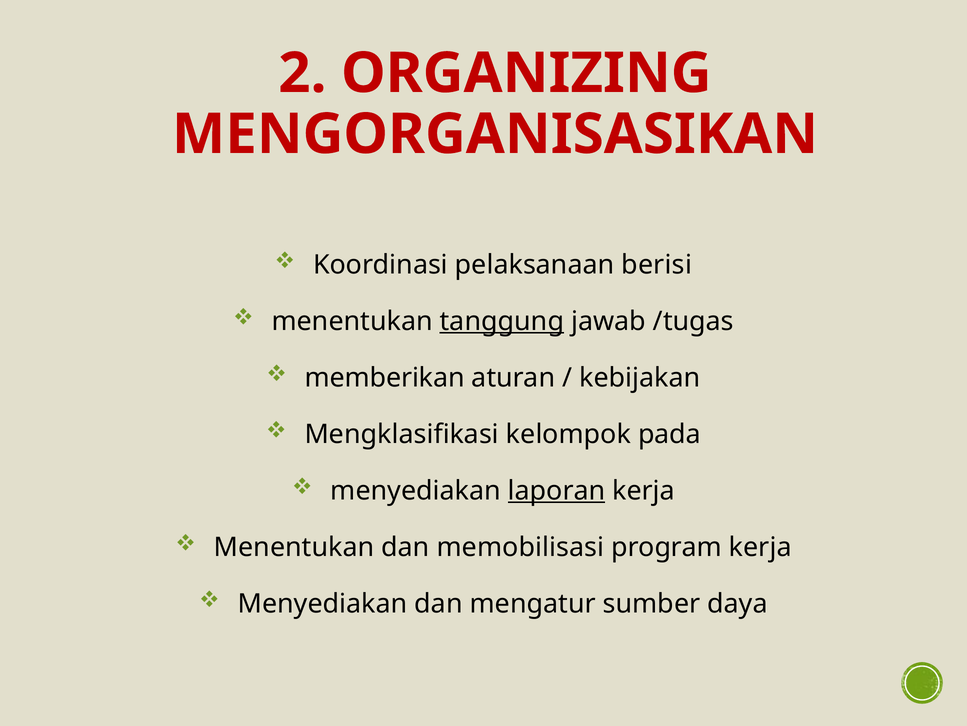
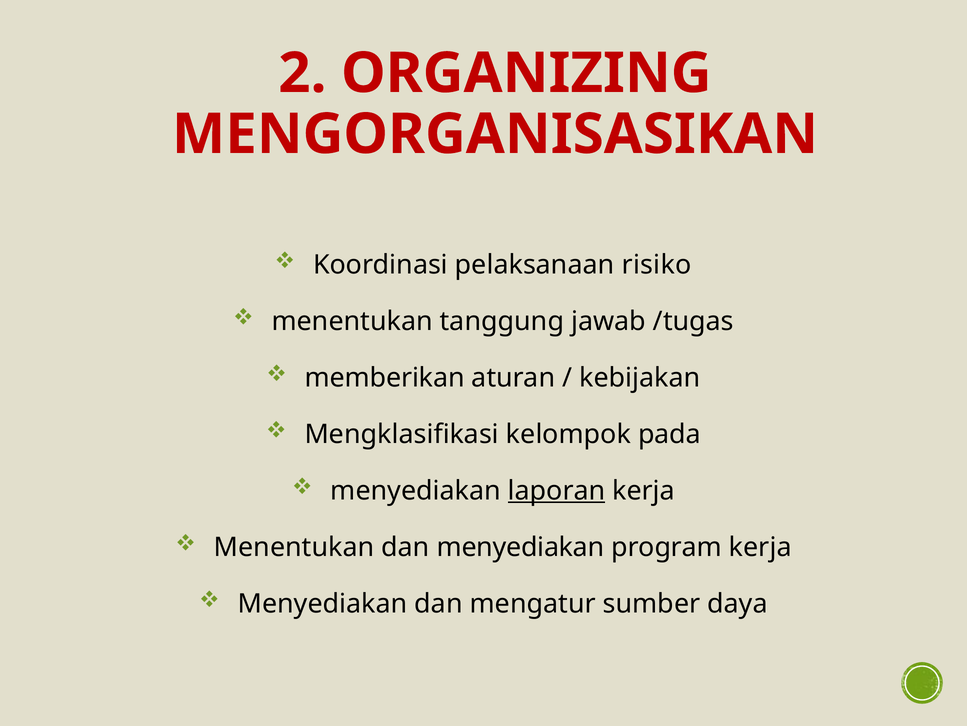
berisi: berisi -> risiko (657, 265)
tanggung underline: present -> none (502, 321)
dan memobilisasi: memobilisasi -> menyediakan (521, 547)
